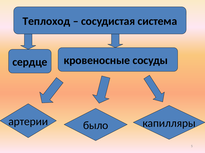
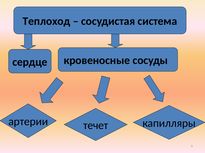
было: было -> течет (96, 126)
